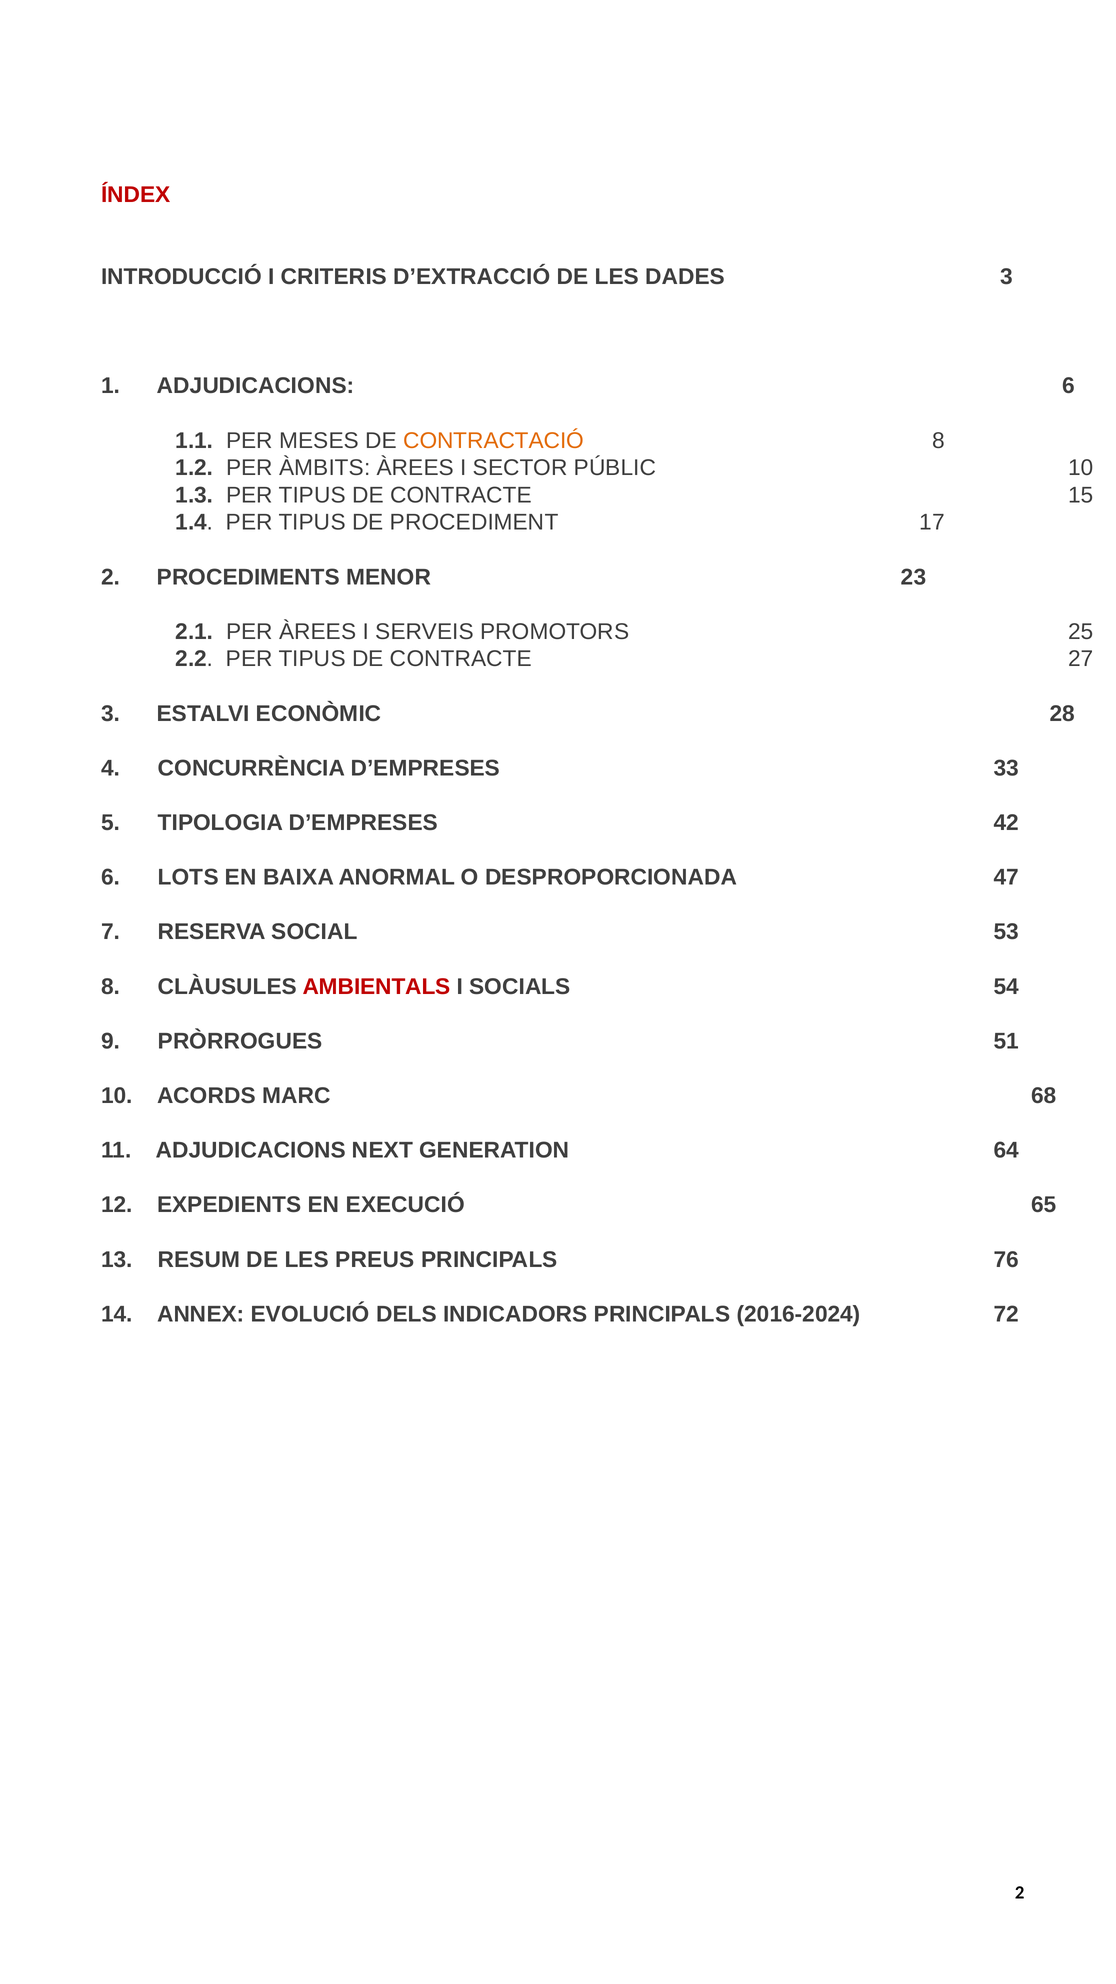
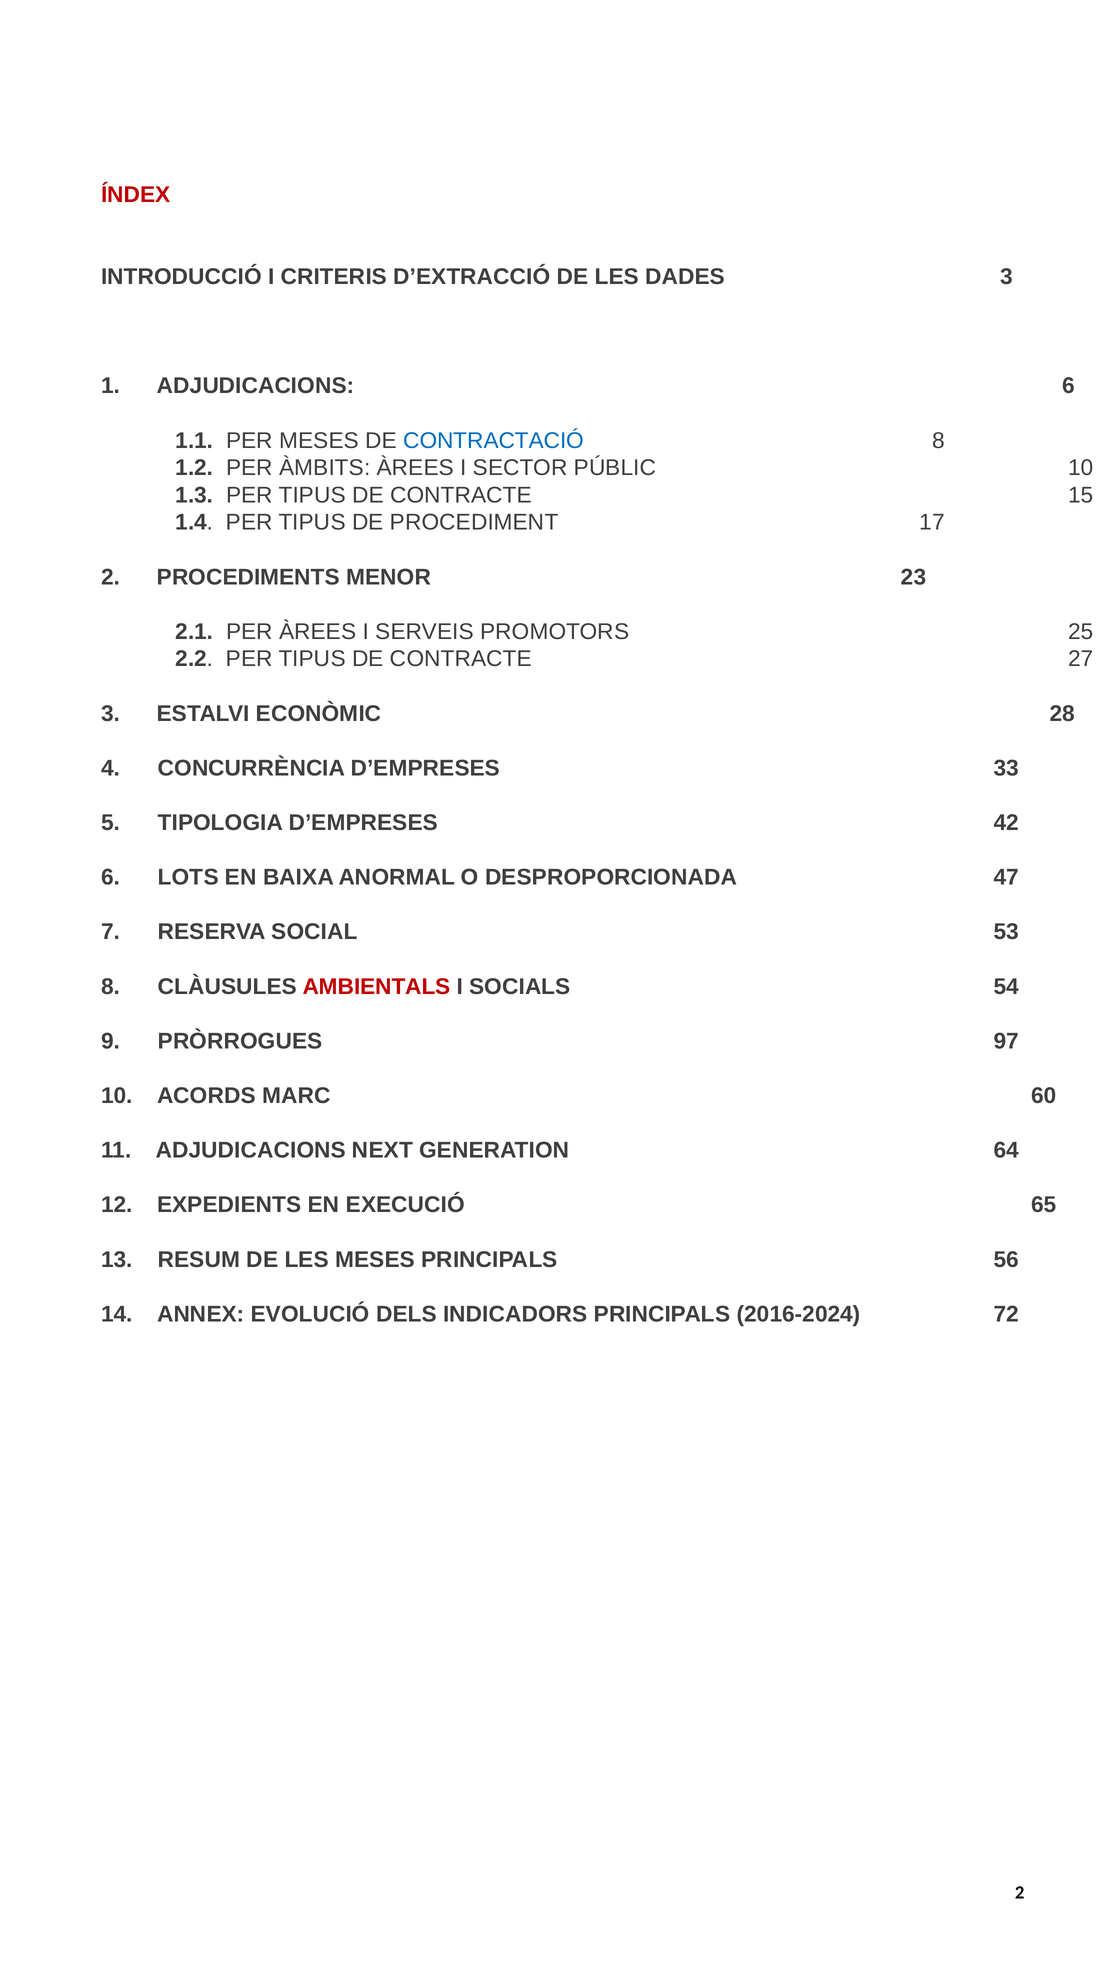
CONTRACTACIÓ colour: orange -> blue (494, 441)
51: 51 -> 97 (1006, 1041)
68: 68 -> 60 (1044, 1096)
LES PREUS: PREUS -> MESES (375, 1260)
76: 76 -> 56 (1006, 1260)
